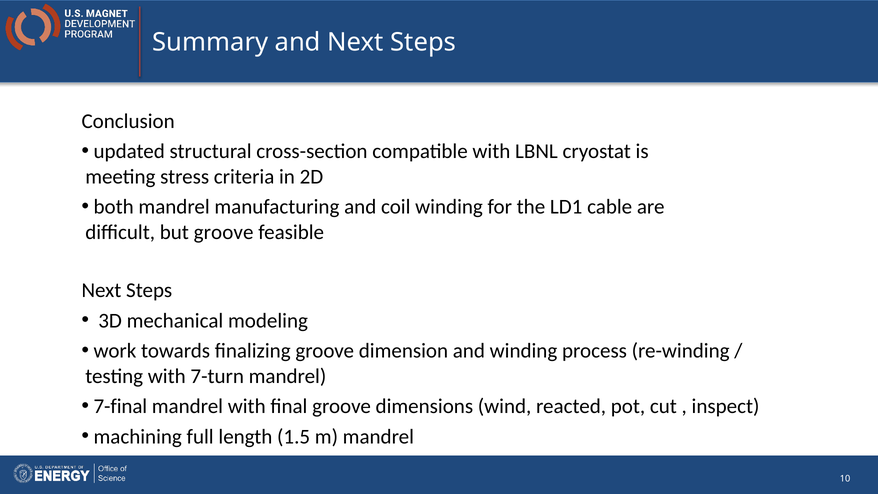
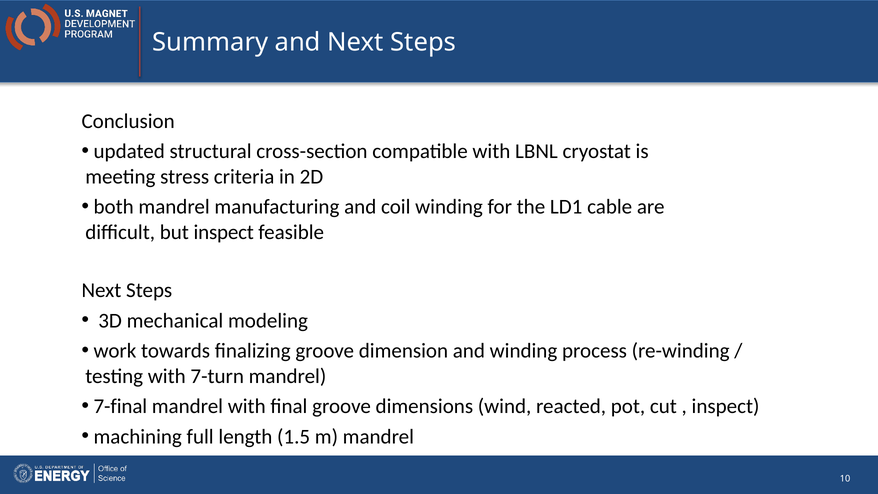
but groove: groove -> inspect (224, 232)
